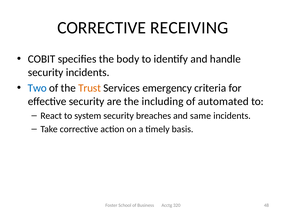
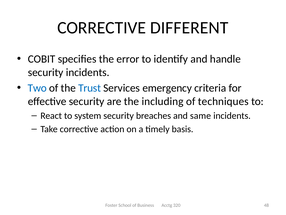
RECEIVING: RECEIVING -> DIFFERENT (189, 28)
body: body -> error (128, 59)
Trust colour: orange -> blue (90, 88)
automated: automated -> techniques (223, 101)
